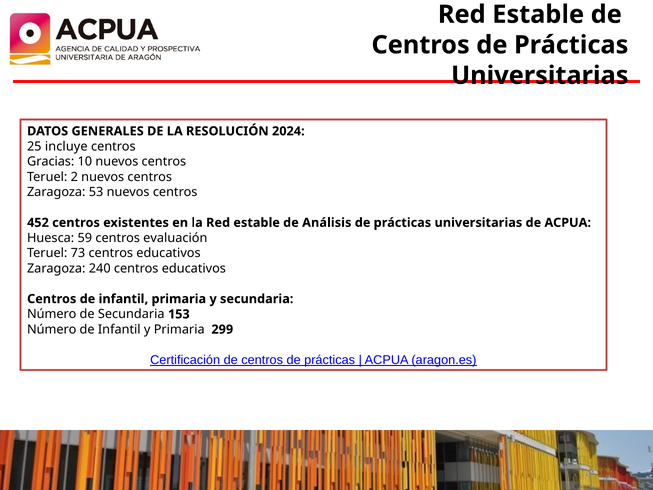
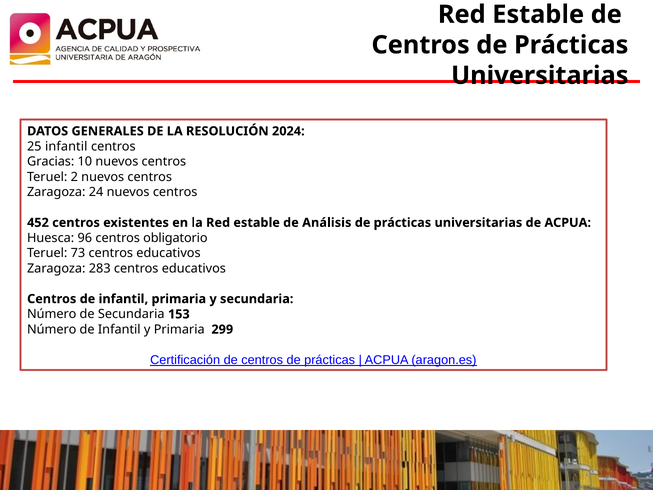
25 incluye: incluye -> infantil (66, 146)
53: 53 -> 24 (96, 192)
59: 59 -> 96 (85, 238)
evaluación: evaluación -> obligatorio (175, 238)
240: 240 -> 283 (100, 268)
